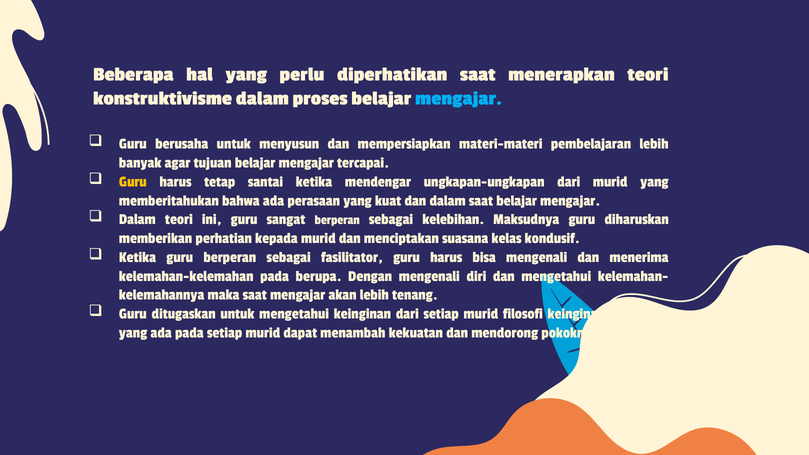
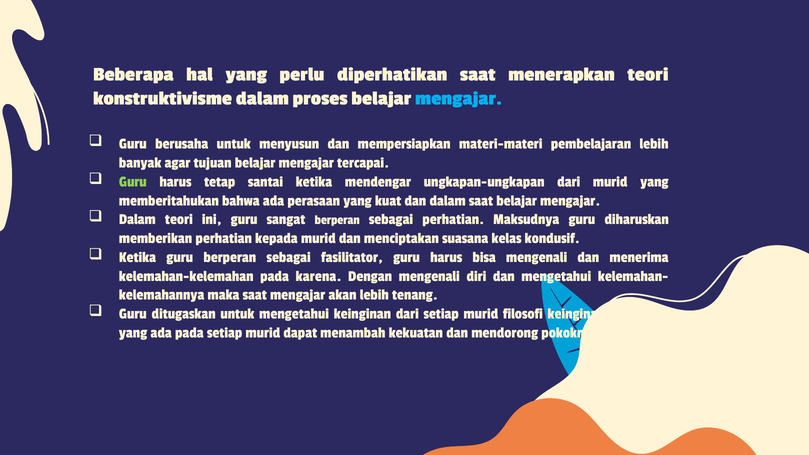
Guru colour: yellow -> light green (133, 182)
sebagai kelebihan: kelebihan -> perhatian (453, 219)
berupa: berupa -> karena (318, 276)
